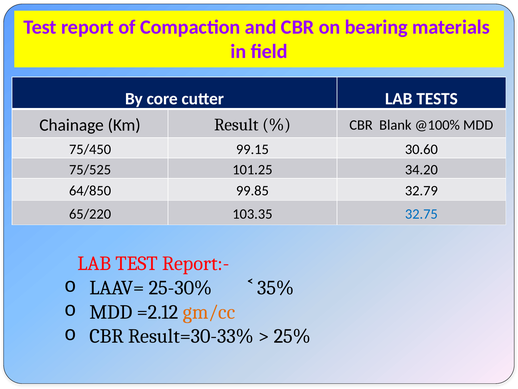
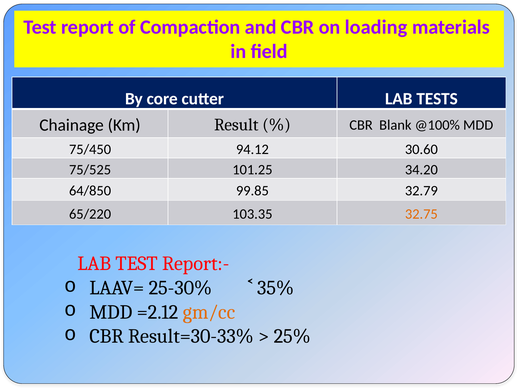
bearing: bearing -> loading (376, 27)
99.15: 99.15 -> 94.12 (252, 149)
32.75 colour: blue -> orange (421, 214)
